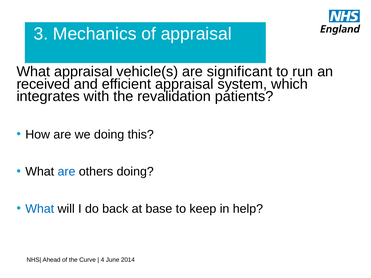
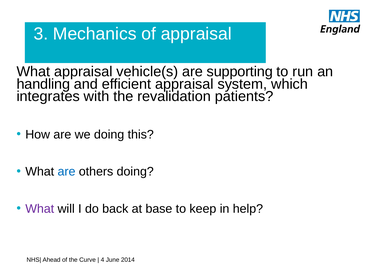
significant: significant -> supporting (240, 72)
received: received -> handling (43, 84)
What colour: blue -> purple (40, 209)
